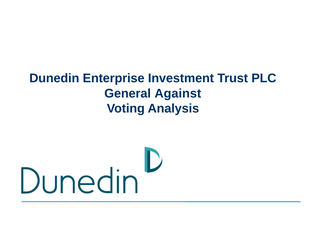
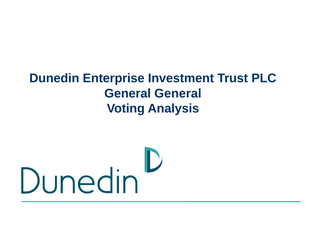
General Against: Against -> General (178, 93)
